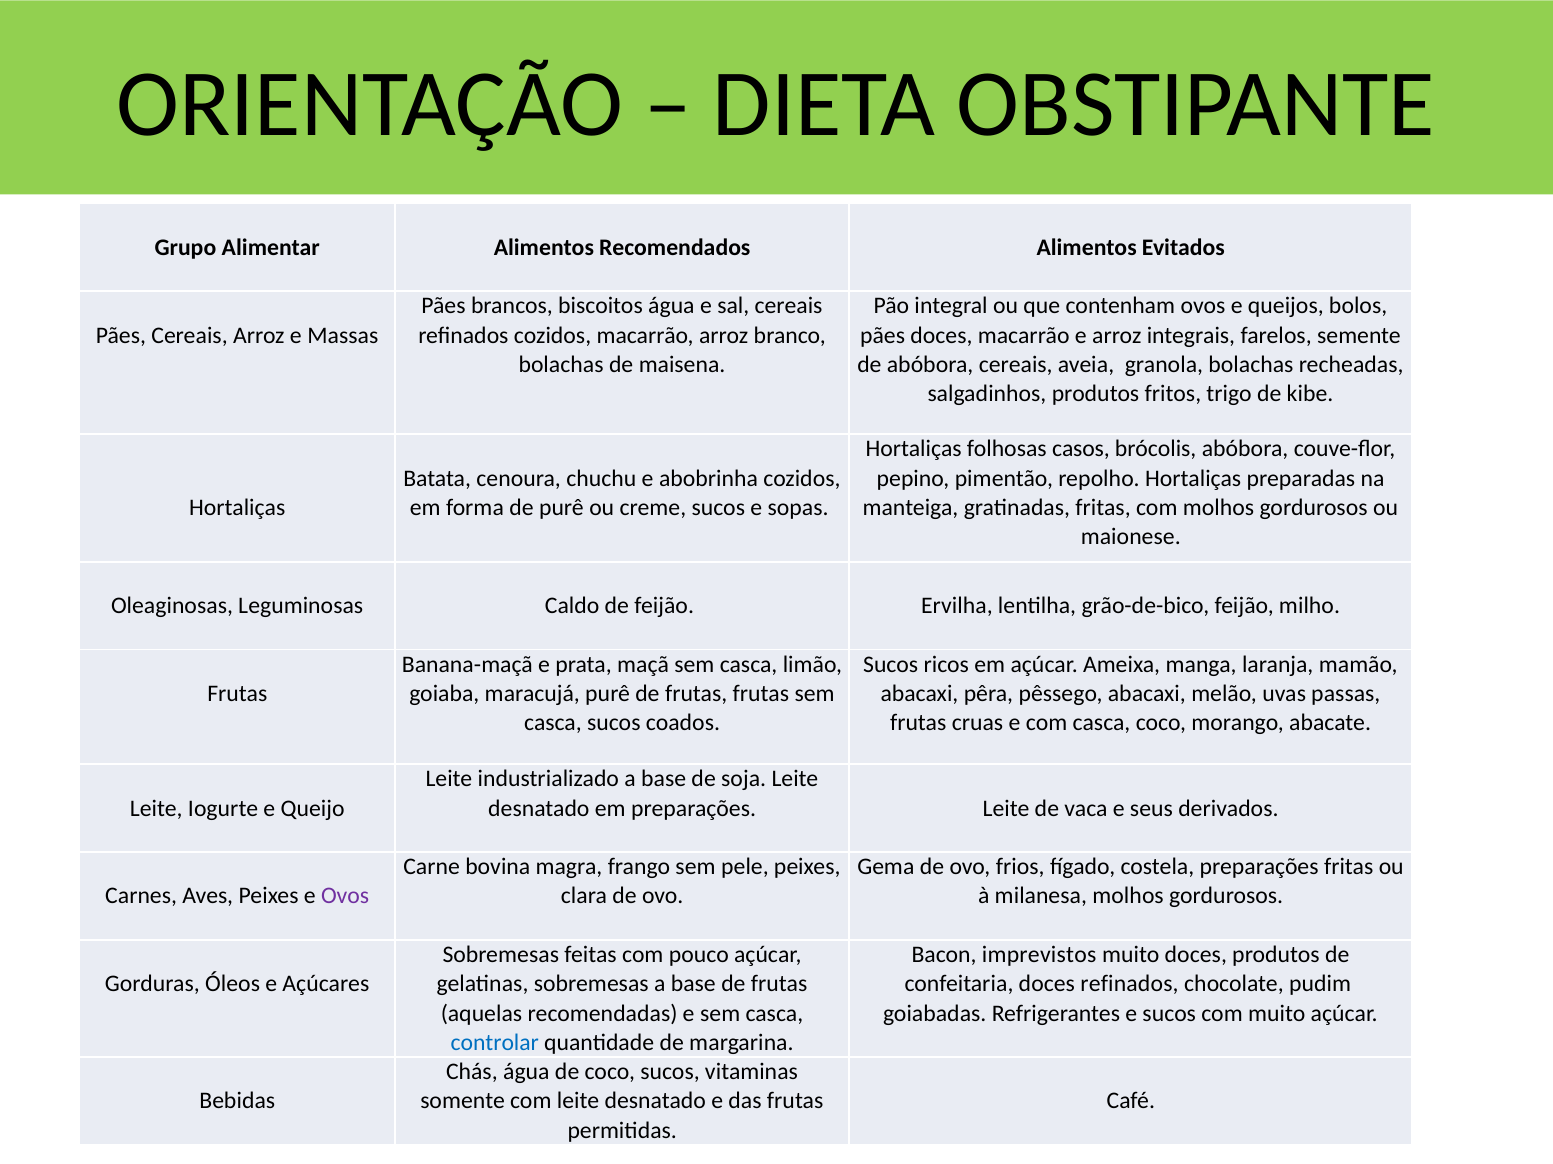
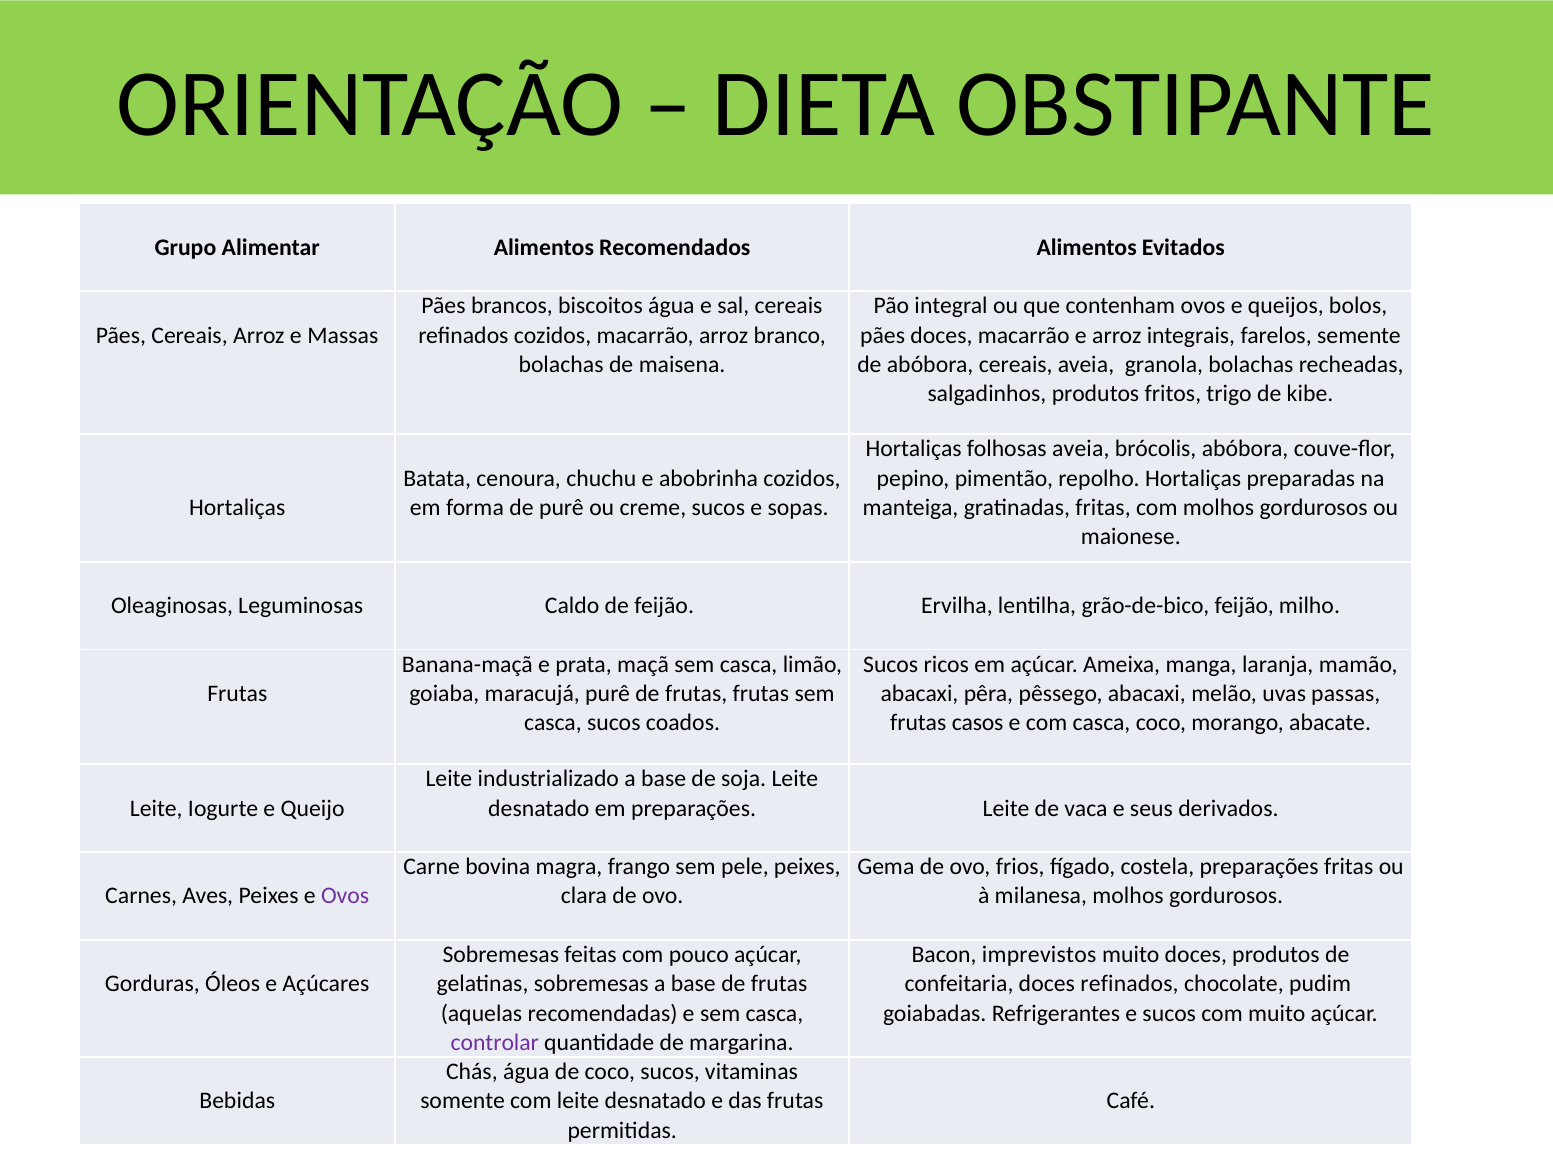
folhosas casos: casos -> aveia (1081, 449)
cruas: cruas -> casos (978, 723)
controlar colour: blue -> purple (495, 1043)
